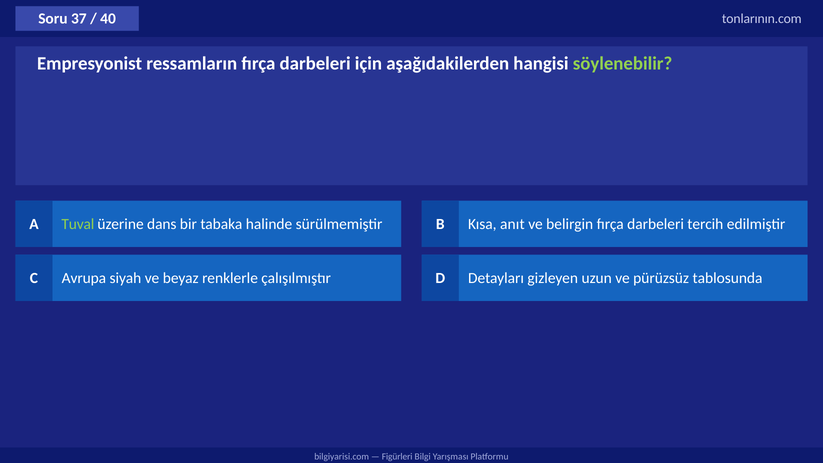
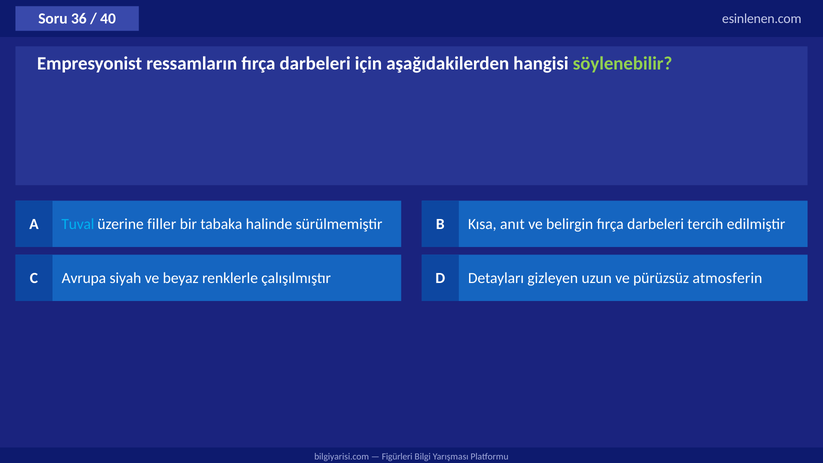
37: 37 -> 36 (79, 19)
tonlarının.com: tonlarının.com -> esinlenen.com (762, 19)
Tuval colour: light green -> light blue (78, 224)
dans: dans -> filler (162, 224)
tablosunda: tablosunda -> atmosferin (727, 278)
